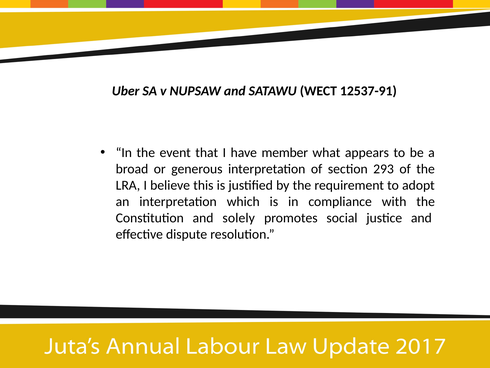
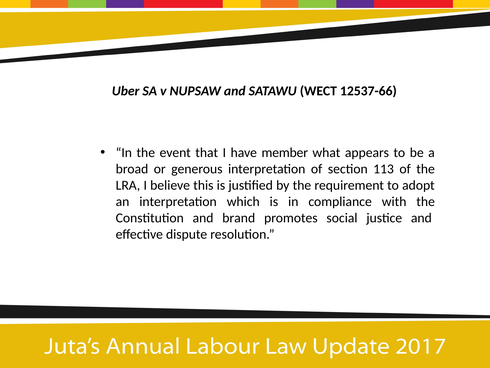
12537-91: 12537-91 -> 12537-66 (368, 91)
293: 293 -> 113 (384, 169)
solely: solely -> brand (239, 218)
